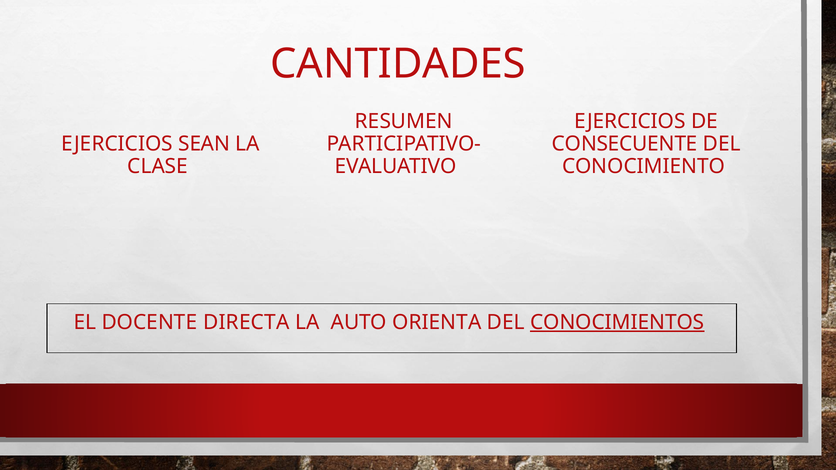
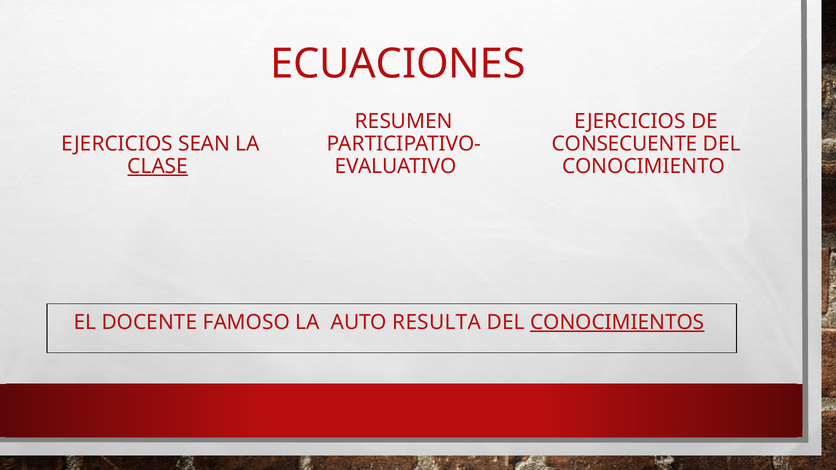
CANTIDADES: CANTIDADES -> ECUACIONES (398, 64)
CLASE underline: none -> present (158, 166)
DIRECTA: DIRECTA -> FAMOSO (246, 323)
ORIENTA: ORIENTA -> RESULTA (437, 323)
